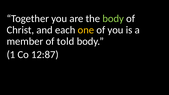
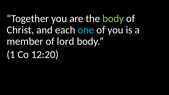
one colour: yellow -> light blue (86, 30)
told: told -> lord (66, 41)
12:87: 12:87 -> 12:20 (45, 55)
